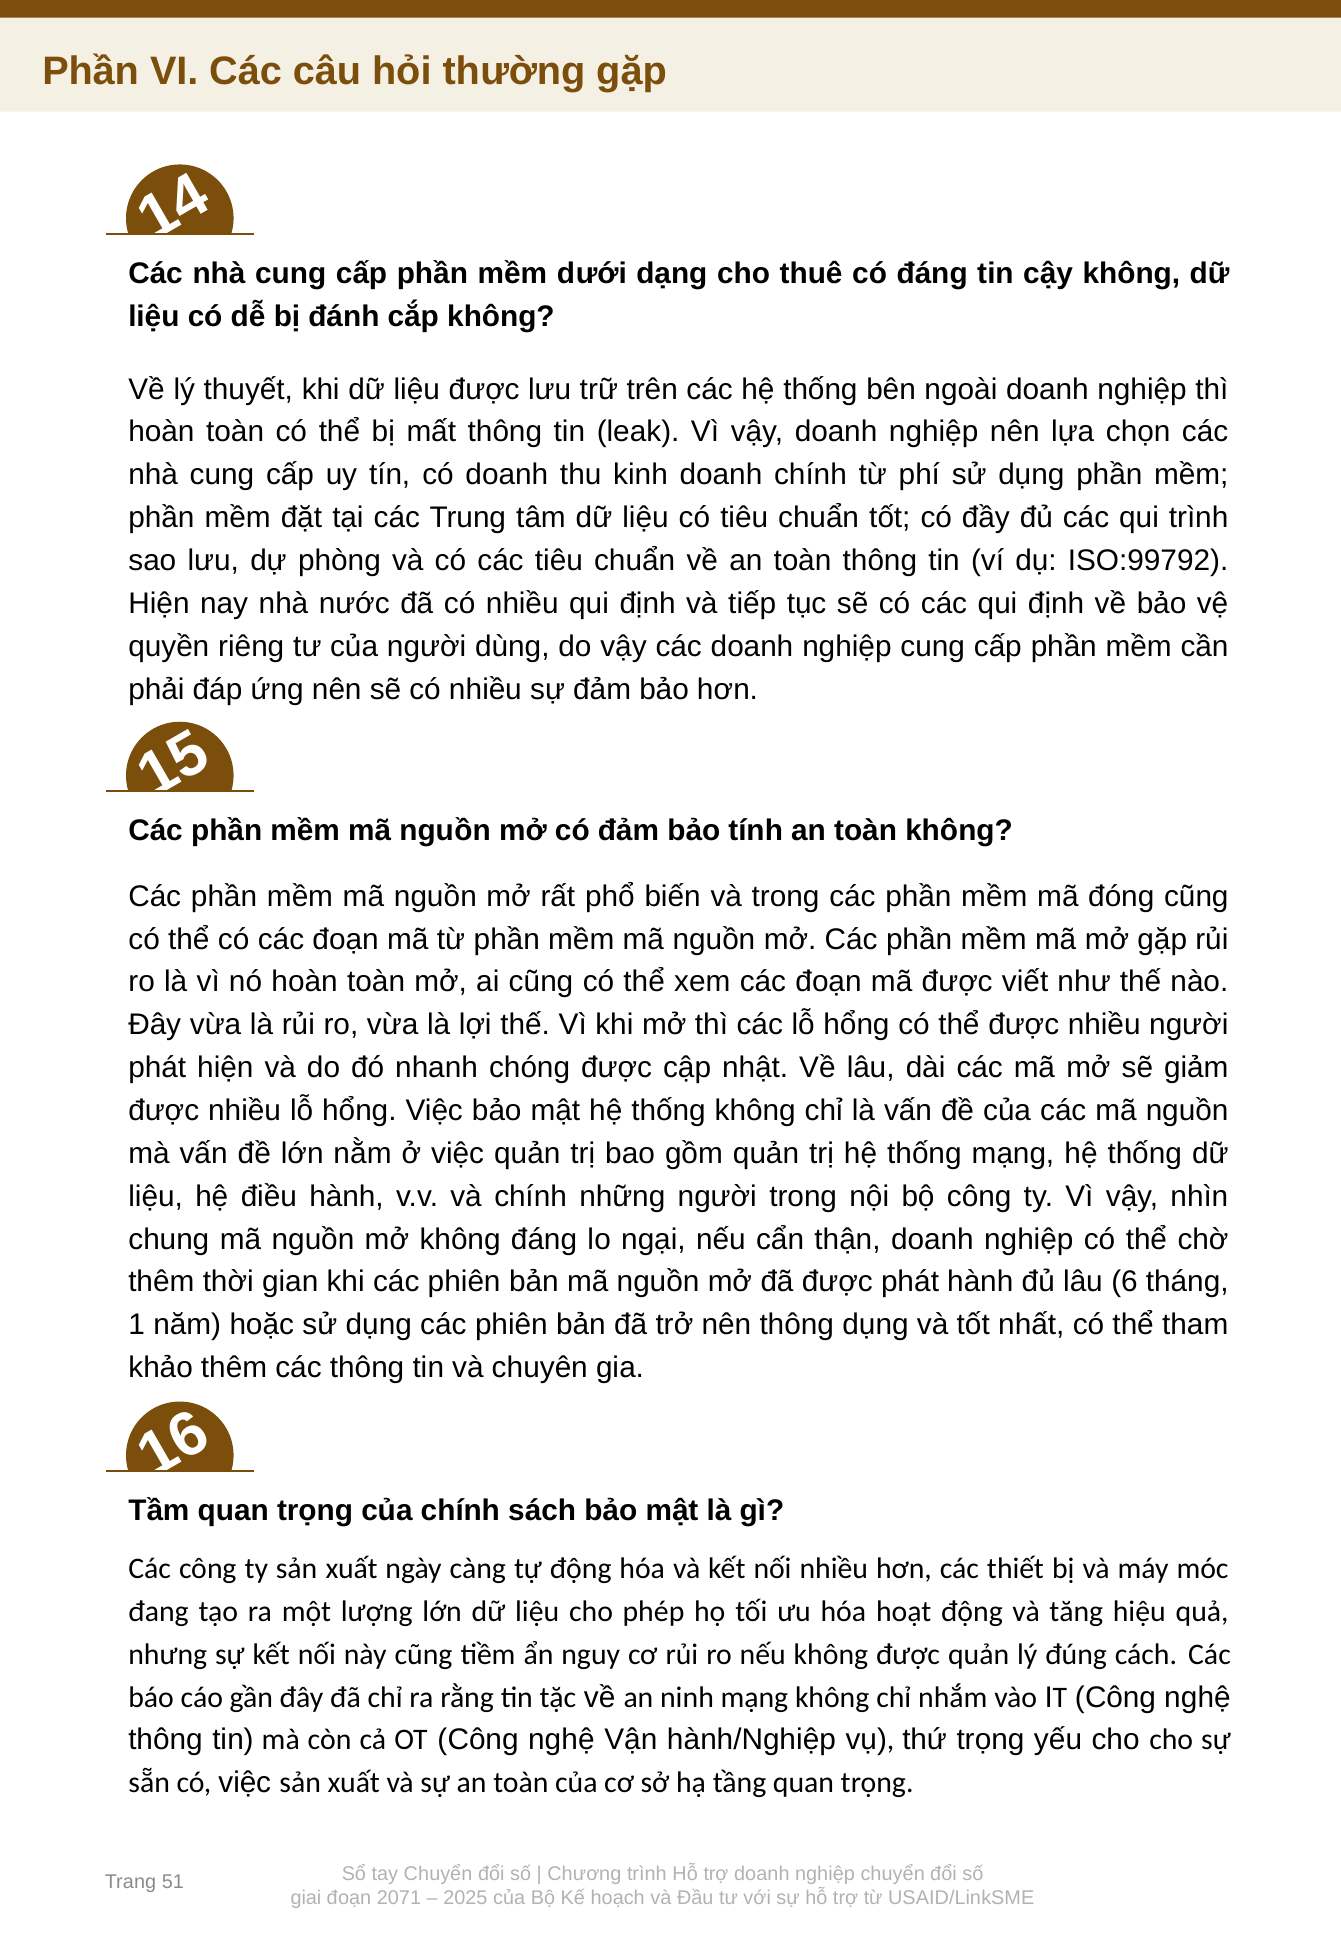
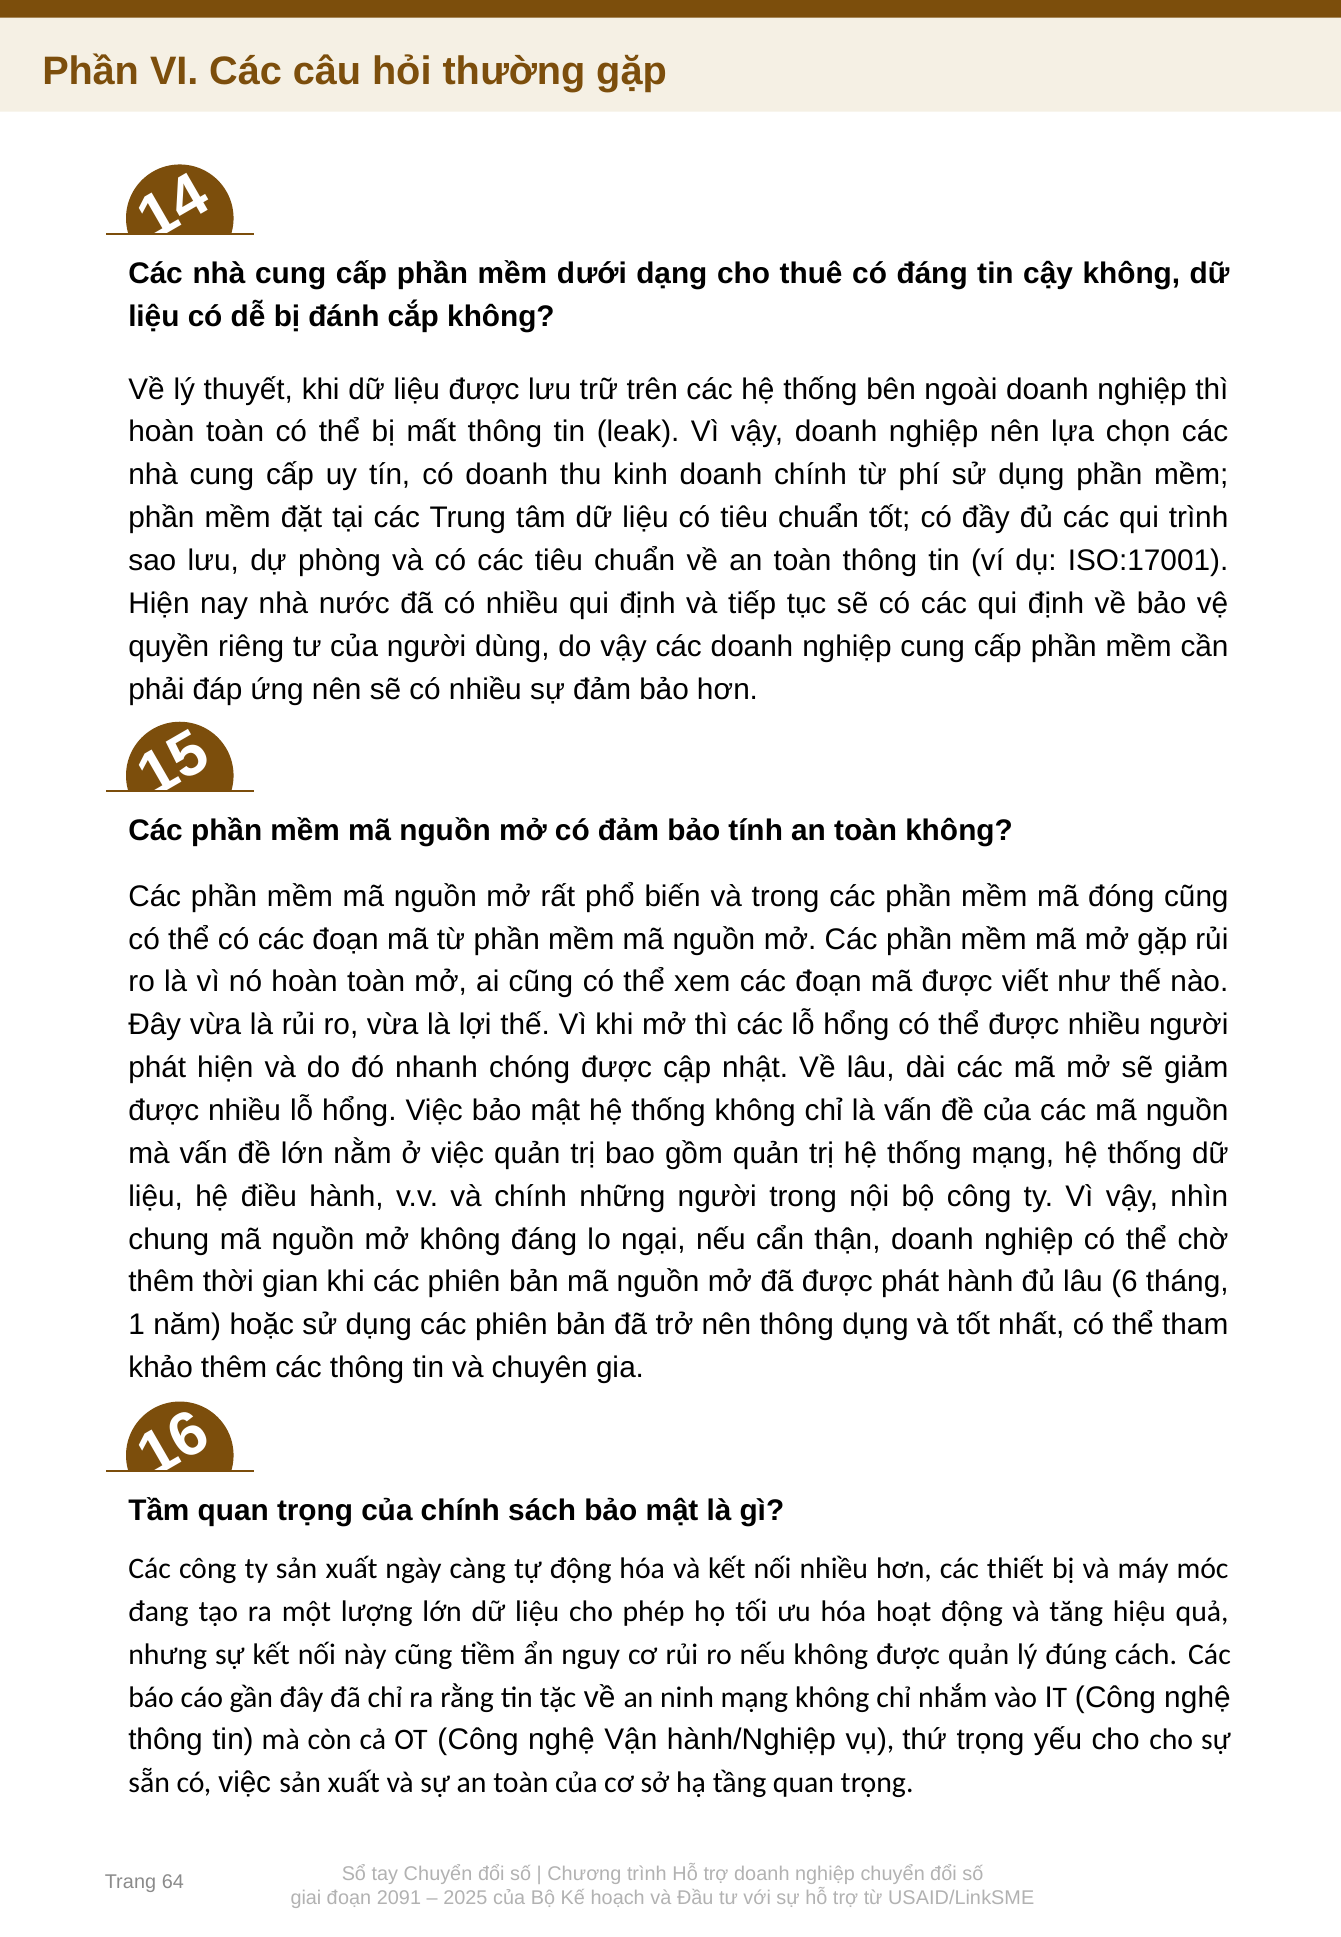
ISO:99792: ISO:99792 -> ISO:17001 (1148, 561)
51: 51 -> 64 (173, 1882)
2071: 2071 -> 2091 (399, 1898)
